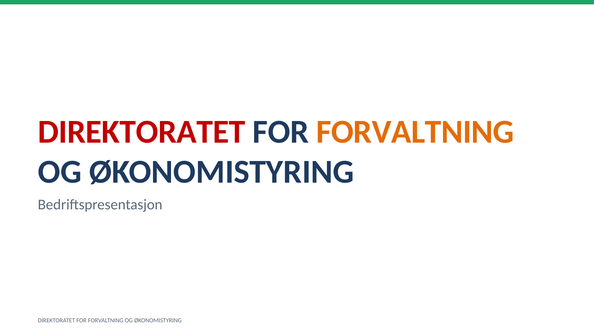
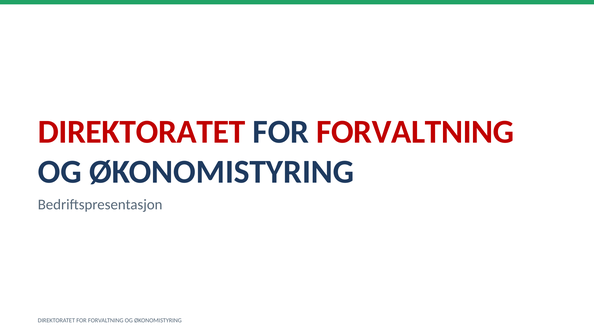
FORVALTNING colour: orange -> red (415, 132)
